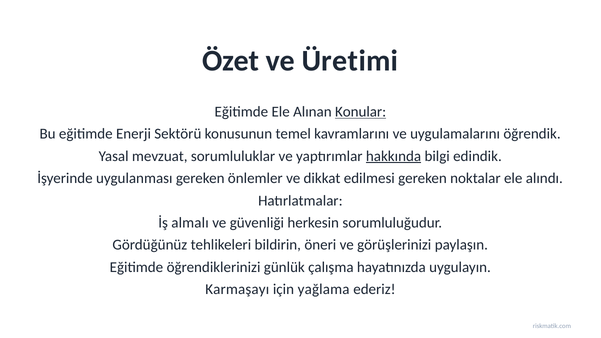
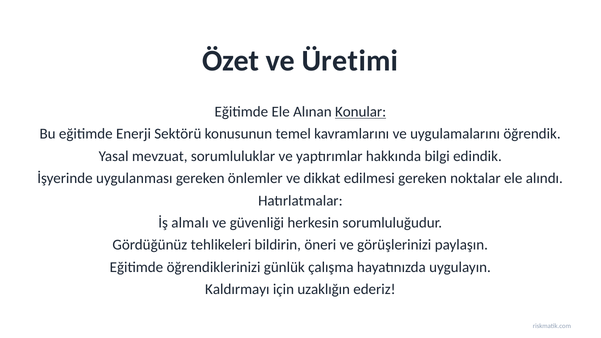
hakkında underline: present -> none (394, 156)
Karmaşayı: Karmaşayı -> Kaldırmayı (237, 289)
yağlama: yağlama -> uzaklığın (324, 289)
